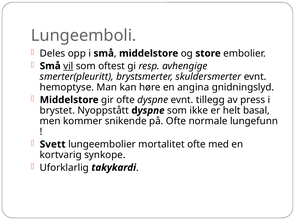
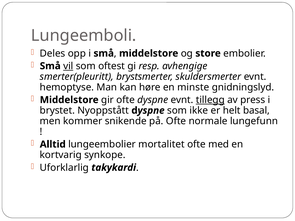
angina: angina -> minste (193, 87)
tillegg underline: none -> present (210, 100)
Svett: Svett -> Alltid (53, 144)
